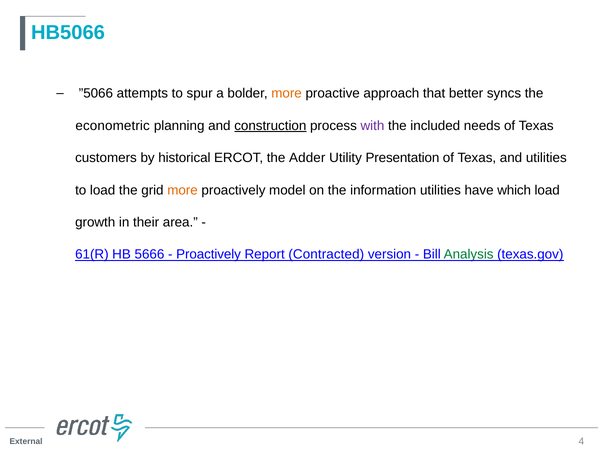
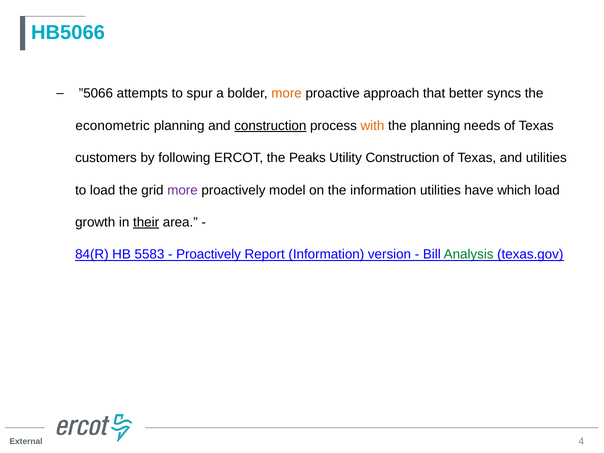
with colour: purple -> orange (372, 126)
the included: included -> planning (435, 126)
historical: historical -> following (184, 158)
Adder: Adder -> Peaks (307, 158)
Utility Presentation: Presentation -> Construction (402, 158)
more colour: orange -> purple (183, 190)
their underline: none -> present (146, 222)
61(R: 61(R -> 84(R (92, 254)
5666: 5666 -> 5583 (149, 254)
Report Contracted: Contracted -> Information (326, 254)
